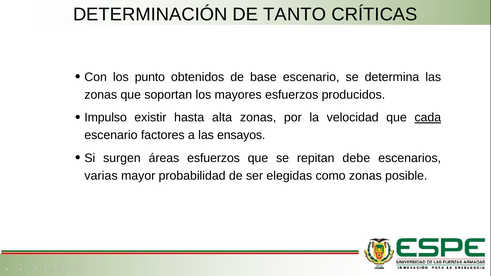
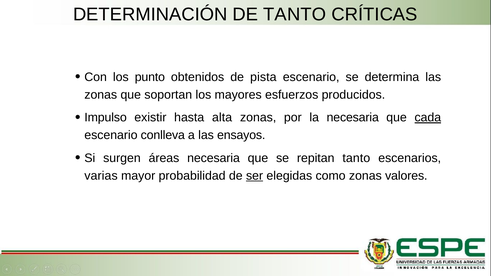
base: base -> pista (263, 77)
la velocidad: velocidad -> necesaria (353, 118)
factores: factores -> conlleva (163, 135)
áreas esfuerzos: esfuerzos -> necesaria (214, 158)
repitan debe: debe -> tanto (356, 158)
ser underline: none -> present (255, 176)
posible: posible -> valores (406, 176)
